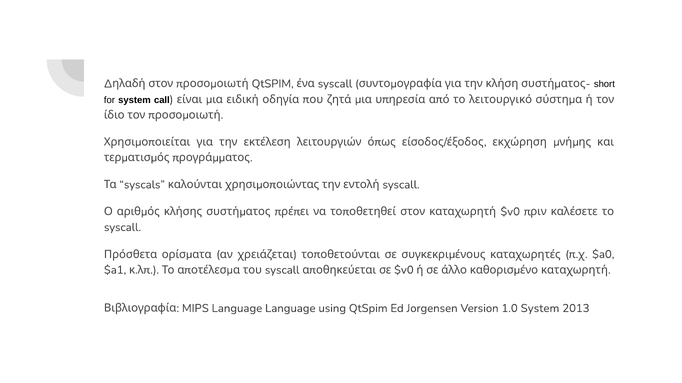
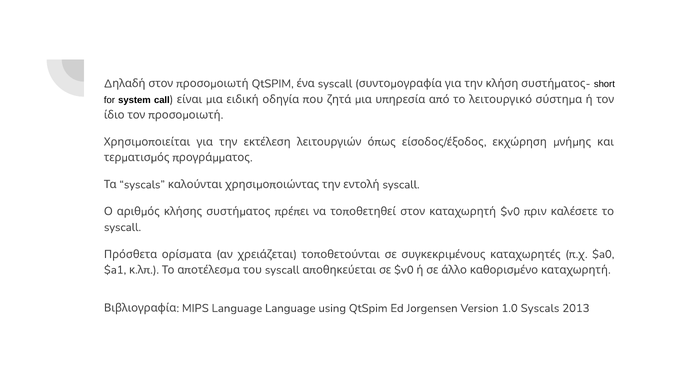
1.0 System: System -> Syscals (540, 309)
